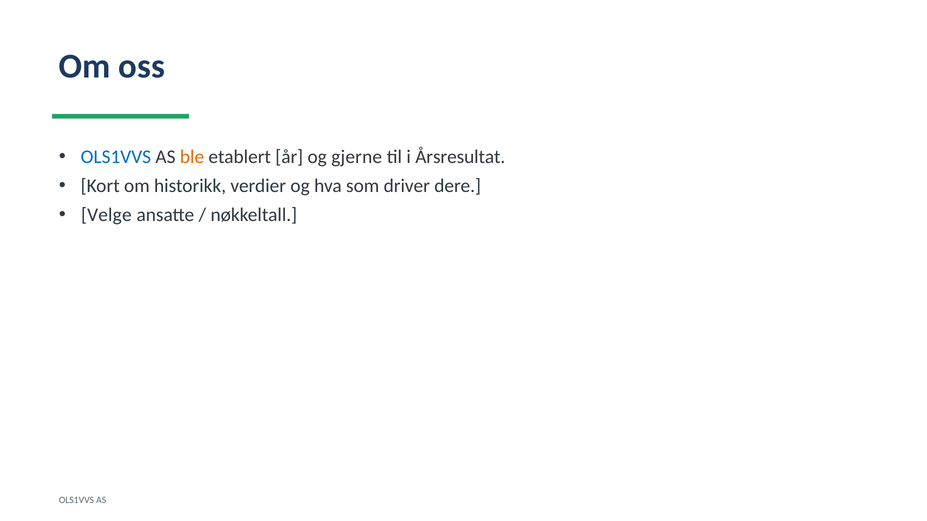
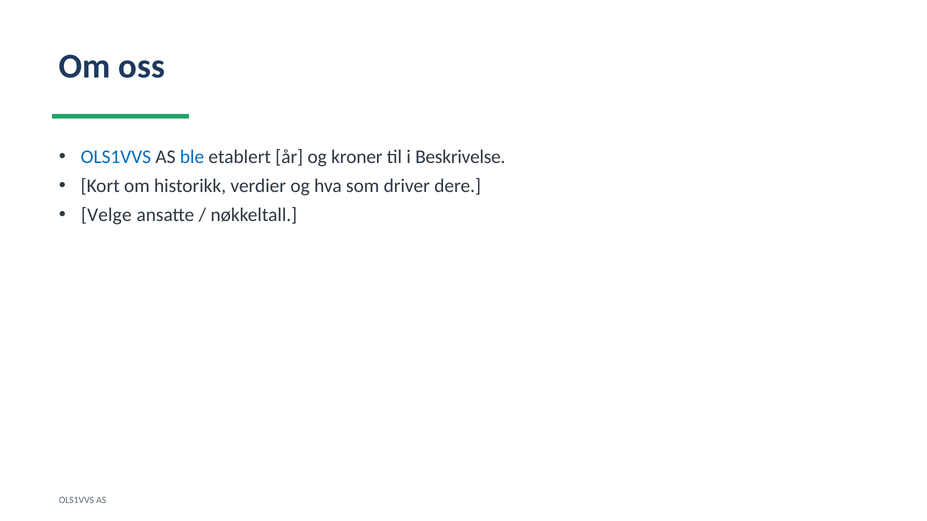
ble colour: orange -> blue (192, 157)
gjerne: gjerne -> kroner (357, 157)
Årsresultat: Årsresultat -> Beskrivelse (460, 157)
